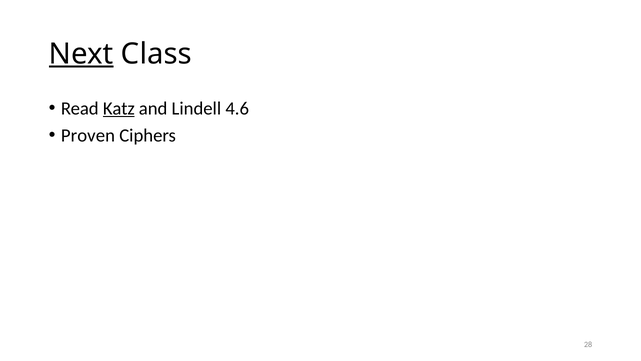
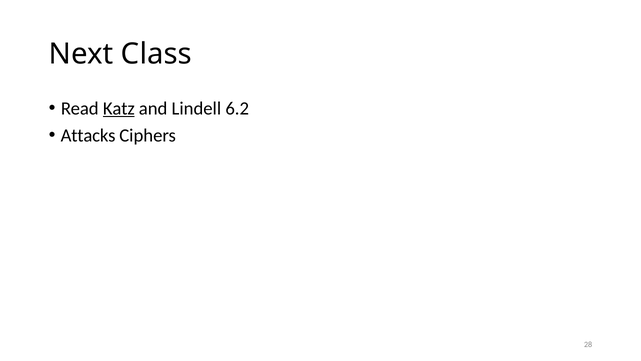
Next underline: present -> none (81, 54)
4.6: 4.6 -> 6.2 (237, 108)
Proven: Proven -> Attacks (88, 135)
